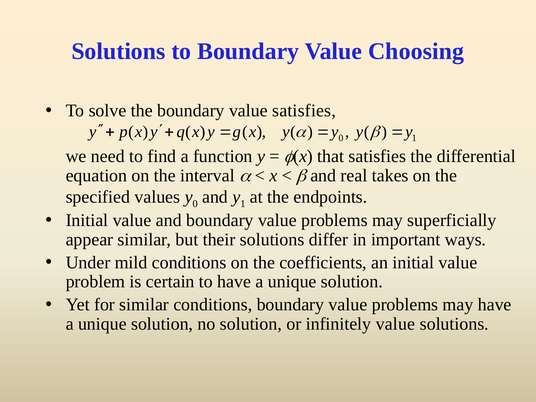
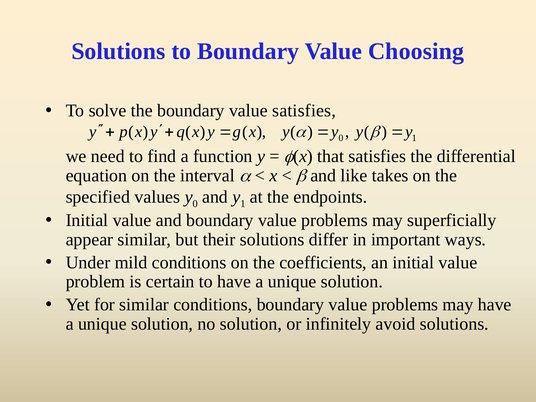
real: real -> like (354, 175)
infinitely value: value -> avoid (396, 324)
